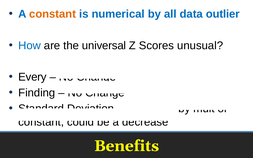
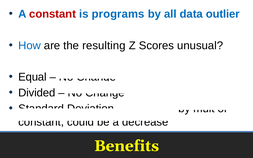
constant colour: orange -> red (53, 14)
numerical: numerical -> programs (118, 14)
universal: universal -> resulting (104, 46)
Every: Every -> Equal (32, 77)
Finding: Finding -> Divided (37, 93)
